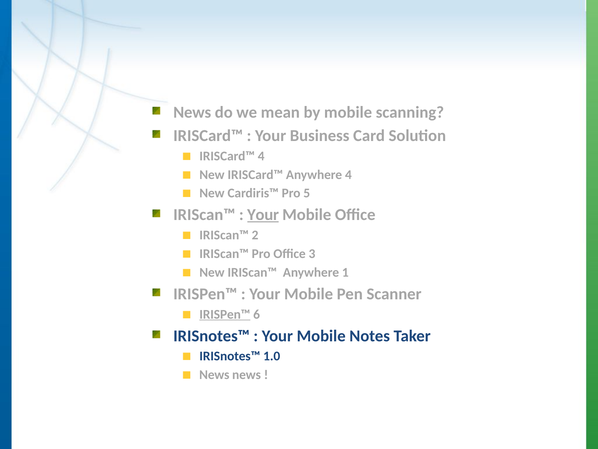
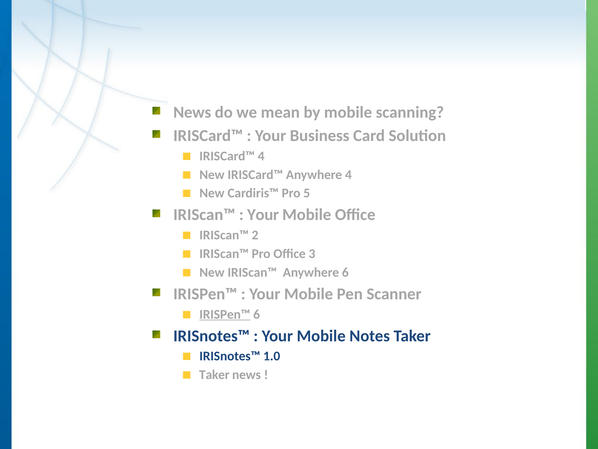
Your underline: present -> none (263, 215)
Anywhere 1: 1 -> 6 (345, 272)
News: News -> Taker (214, 374)
